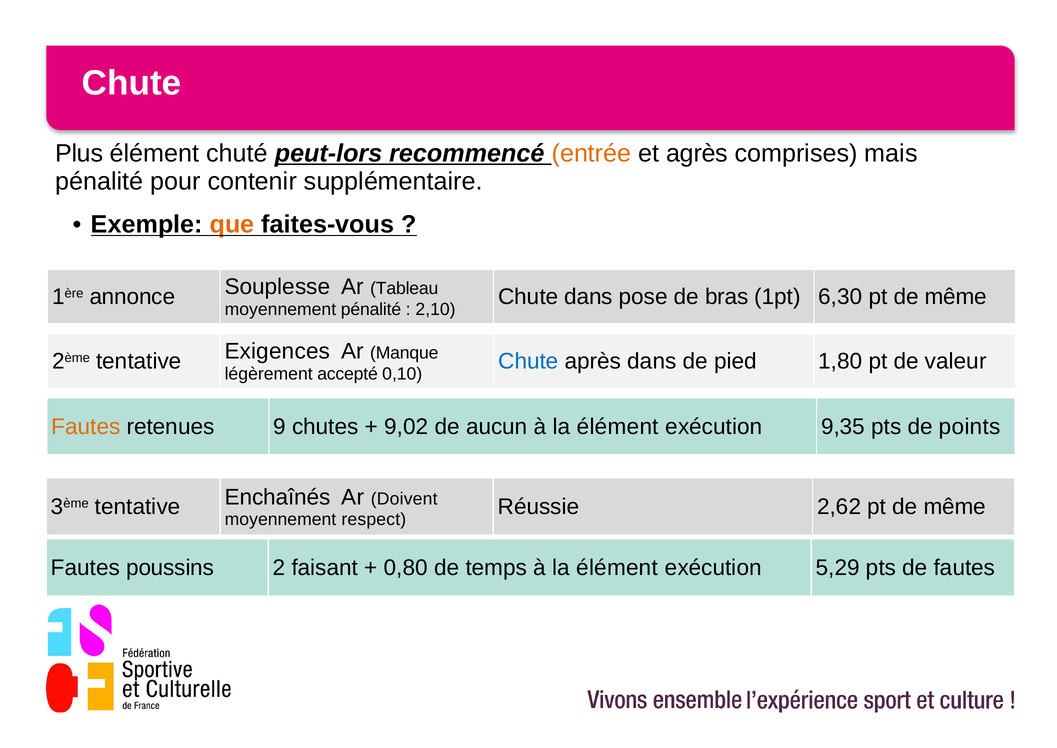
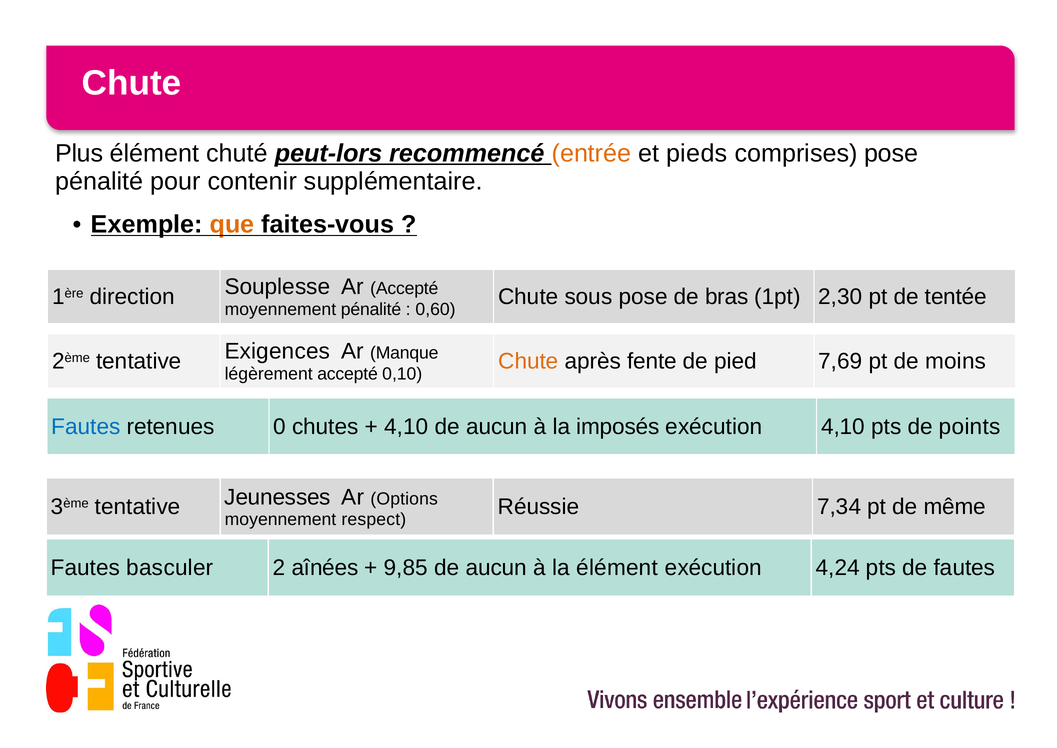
agrès: agrès -> pieds (697, 153)
comprises mais: mais -> pose (891, 153)
annonce: annonce -> direction (132, 297)
Ar Tableau: Tableau -> Accepté (404, 289)
Chute dans: dans -> sous (588, 297)
6,30: 6,30 -> 2,30 (840, 297)
même: même -> tentée (956, 297)
2,10: 2,10 -> 0,60 (436, 309)
Chute colour: blue -> orange (528, 361)
après dans: dans -> fente (652, 361)
1,80: 1,80 -> 7,69 (840, 361)
valeur: valeur -> moins (956, 361)
Fautes colour: orange -> blue (86, 427)
9: 9 -> 0 (280, 427)
9,02: 9,02 -> 4,10 (406, 427)
élément: élément -> imposés (618, 427)
exécution 9,35: 9,35 -> 4,10 (843, 427)
Enchaînés: Enchaînés -> Jeunesses (278, 497)
Doivent: Doivent -> Options (404, 499)
2,62: 2,62 -> 7,34 (839, 507)
poussins: poussins -> basculer (170, 568)
faisant: faisant -> aînées (325, 568)
0,80: 0,80 -> 9,85 (406, 568)
temps: temps -> aucun (496, 568)
5,29: 5,29 -> 4,24 (838, 568)
